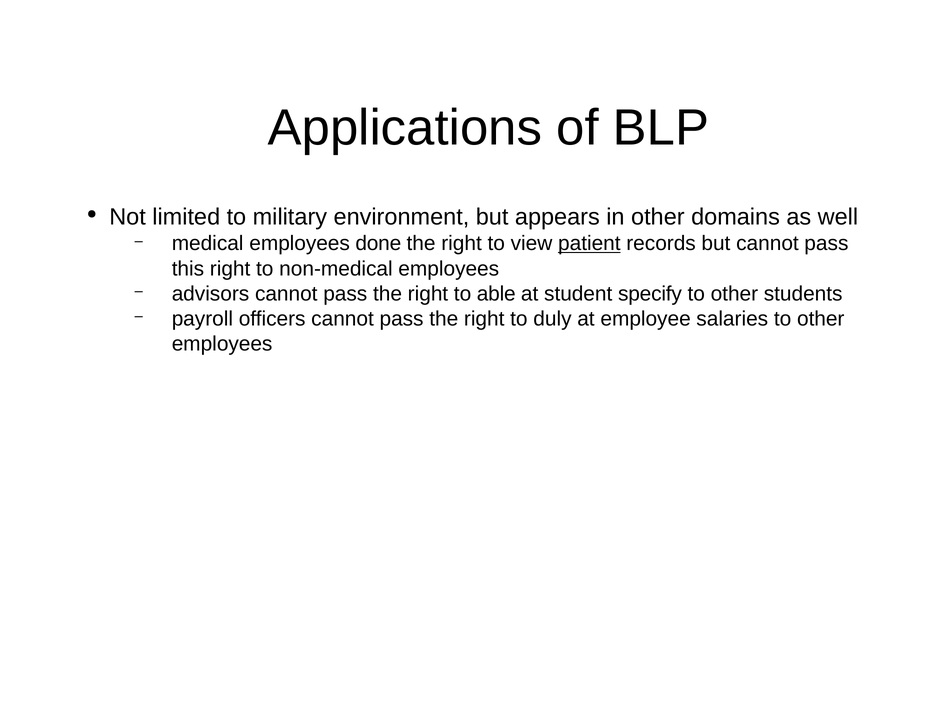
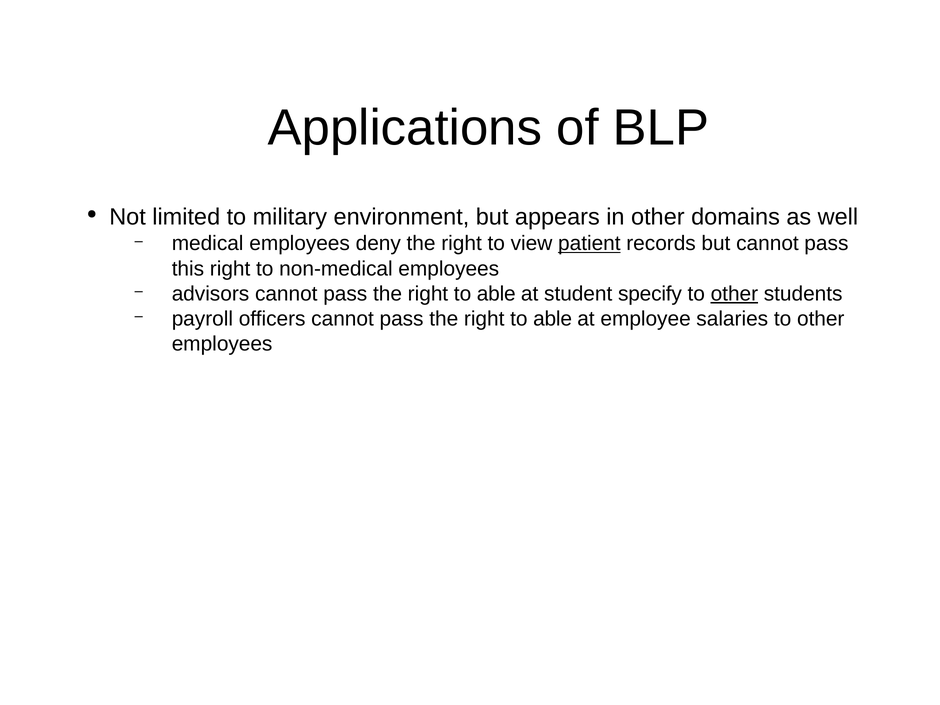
done: done -> deny (378, 244)
other underline: none -> present (734, 294)
duly: duly -> able (553, 319)
